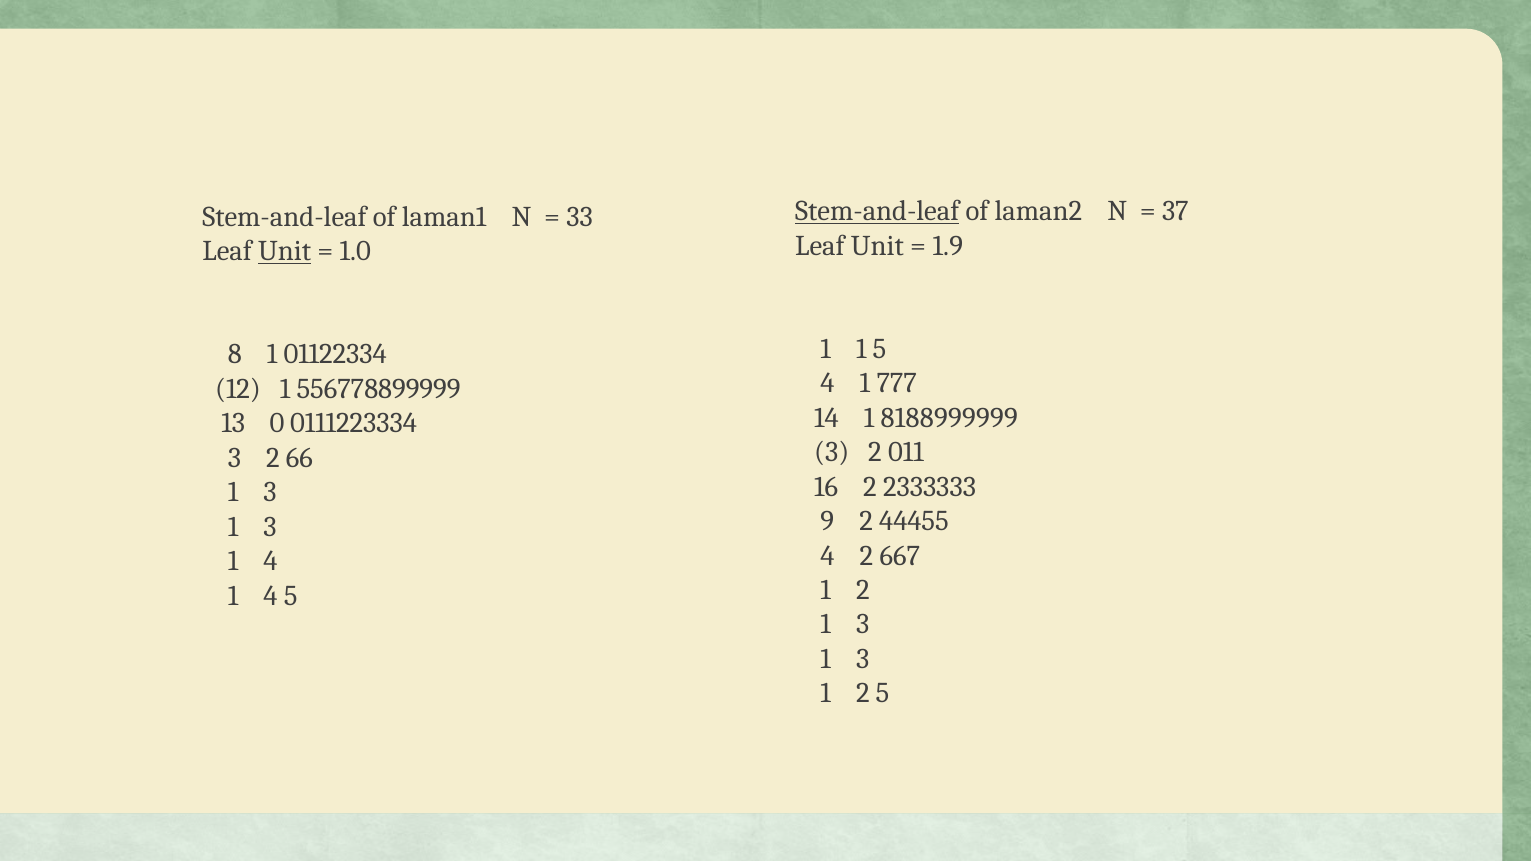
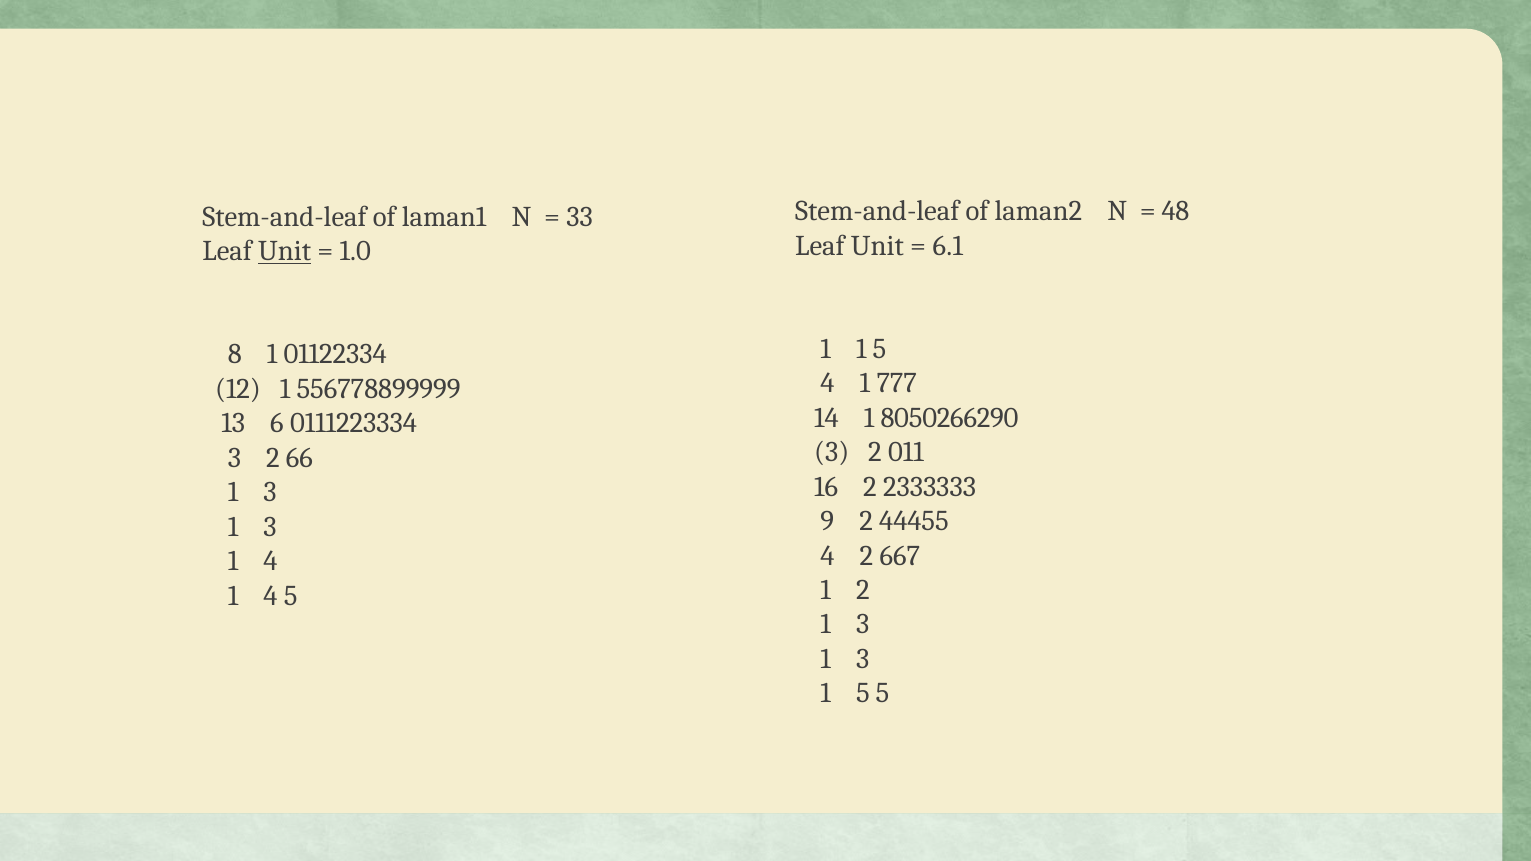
Stem-and-leaf underline: present -> none (877, 211)
37: 37 -> 48 (1176, 211)
1.9: 1.9 -> 6.1 (948, 246)
8188999999: 8188999999 -> 8050266290 (949, 418)
0: 0 -> 6 (277, 424)
2: 2 -> 5 (863, 694)
